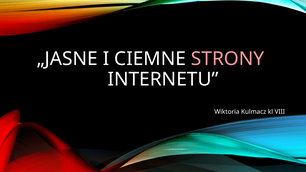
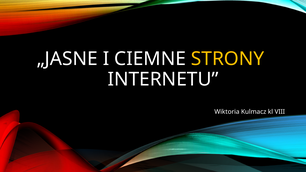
STRONY colour: pink -> yellow (228, 59)
